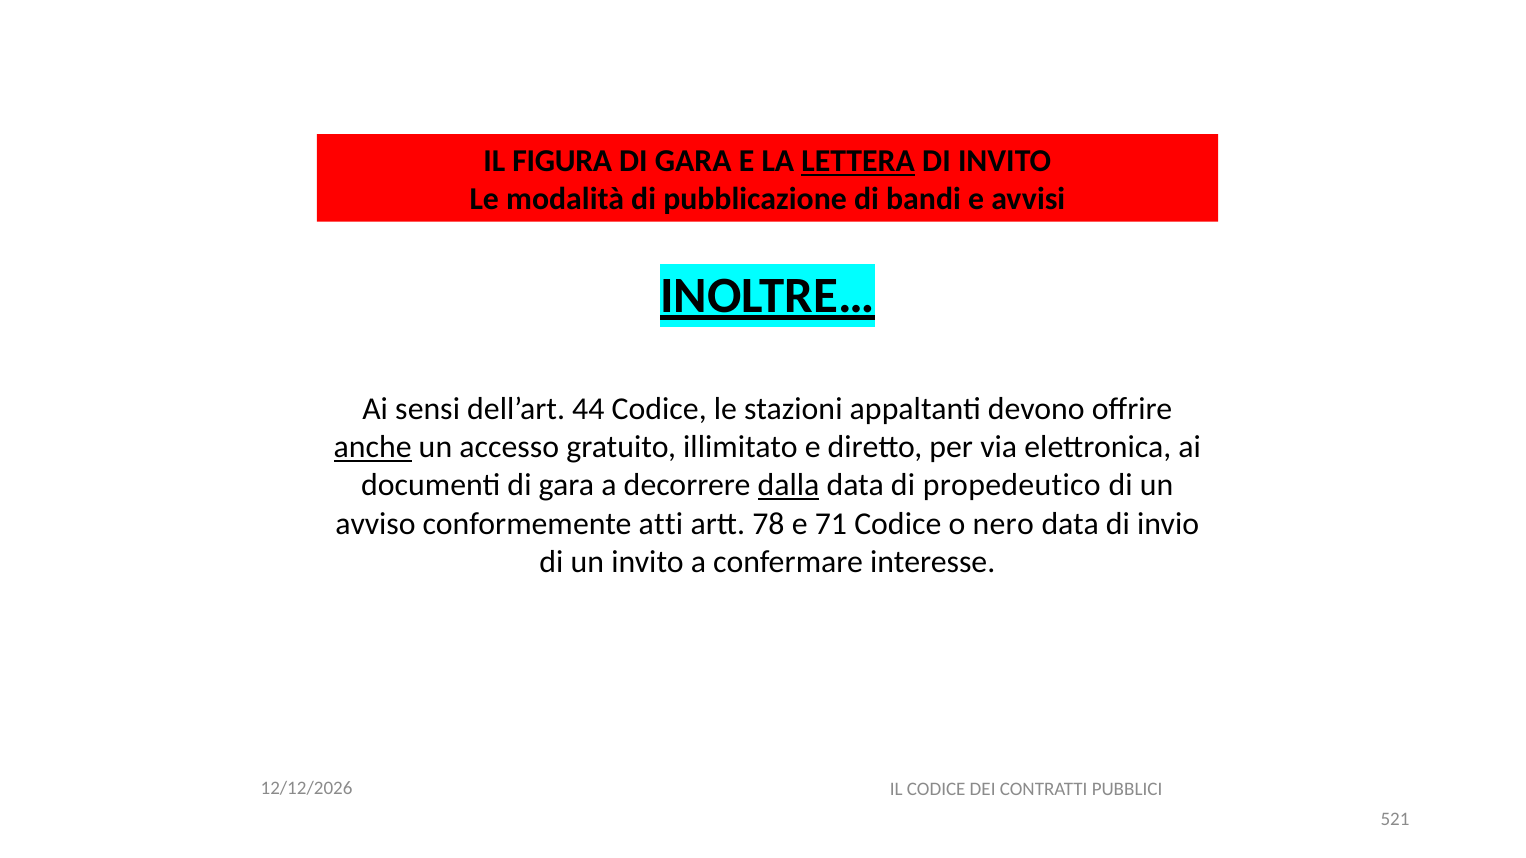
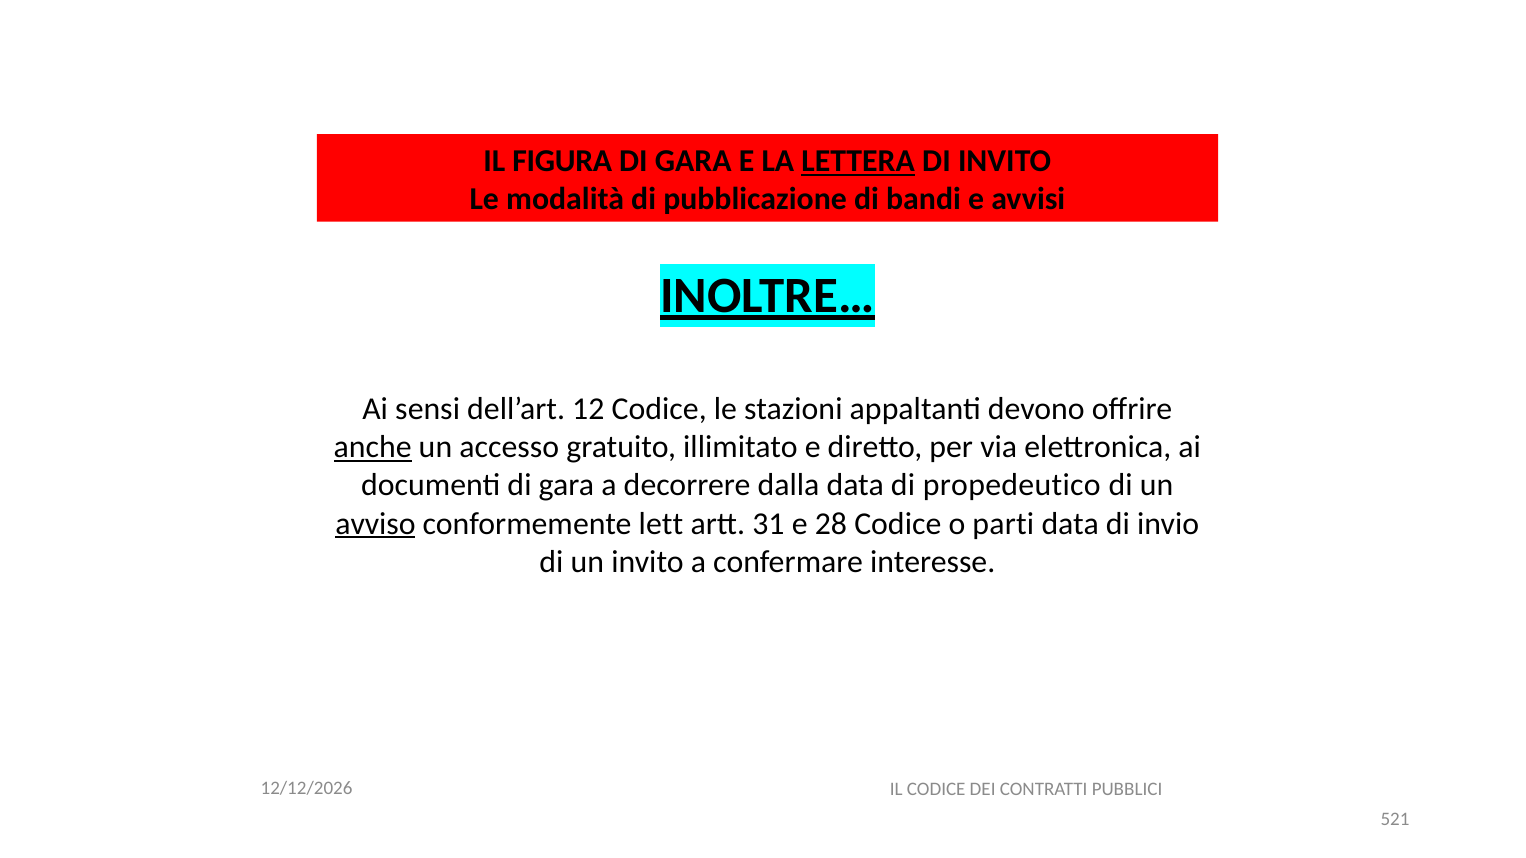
44: 44 -> 12 (588, 409)
dalla underline: present -> none (788, 486)
avviso underline: none -> present (375, 524)
atti: atti -> lett (661, 524)
78: 78 -> 31 (768, 524)
71: 71 -> 28 (831, 524)
nero: nero -> parti (1003, 524)
